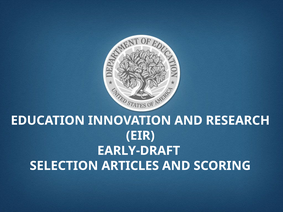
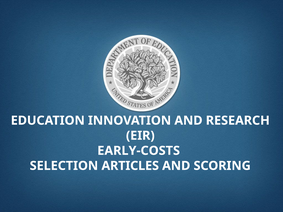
EARLY-DRAFT: EARLY-DRAFT -> EARLY-COSTS (139, 151)
